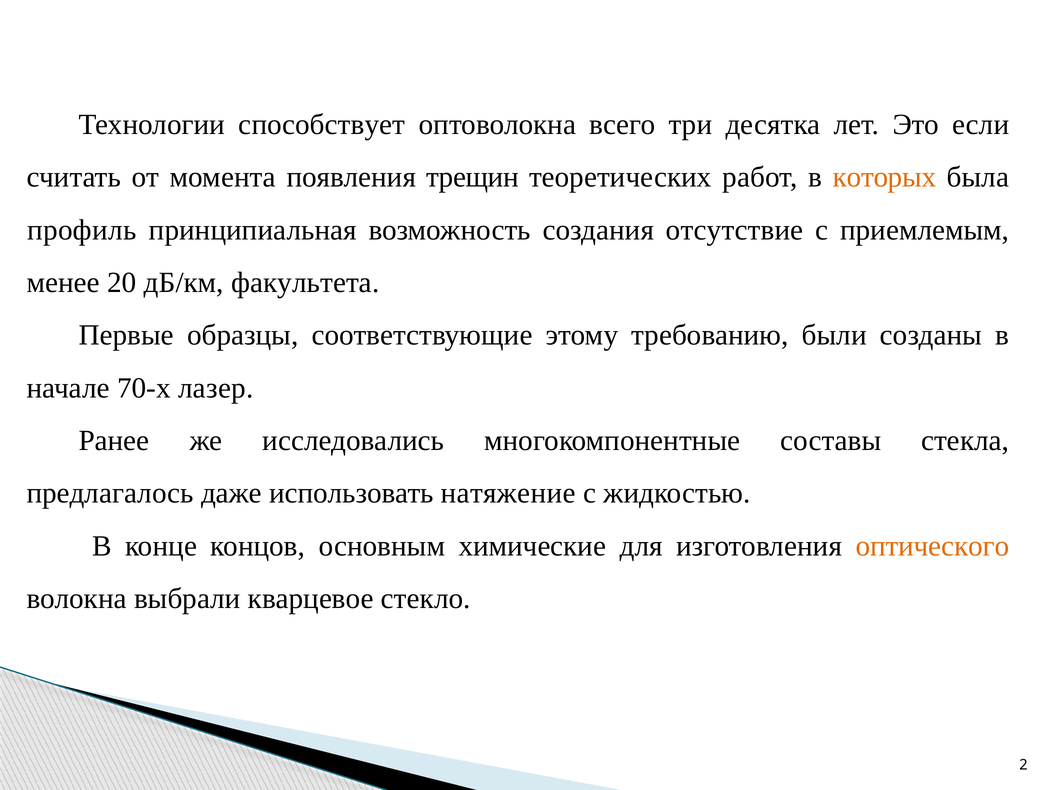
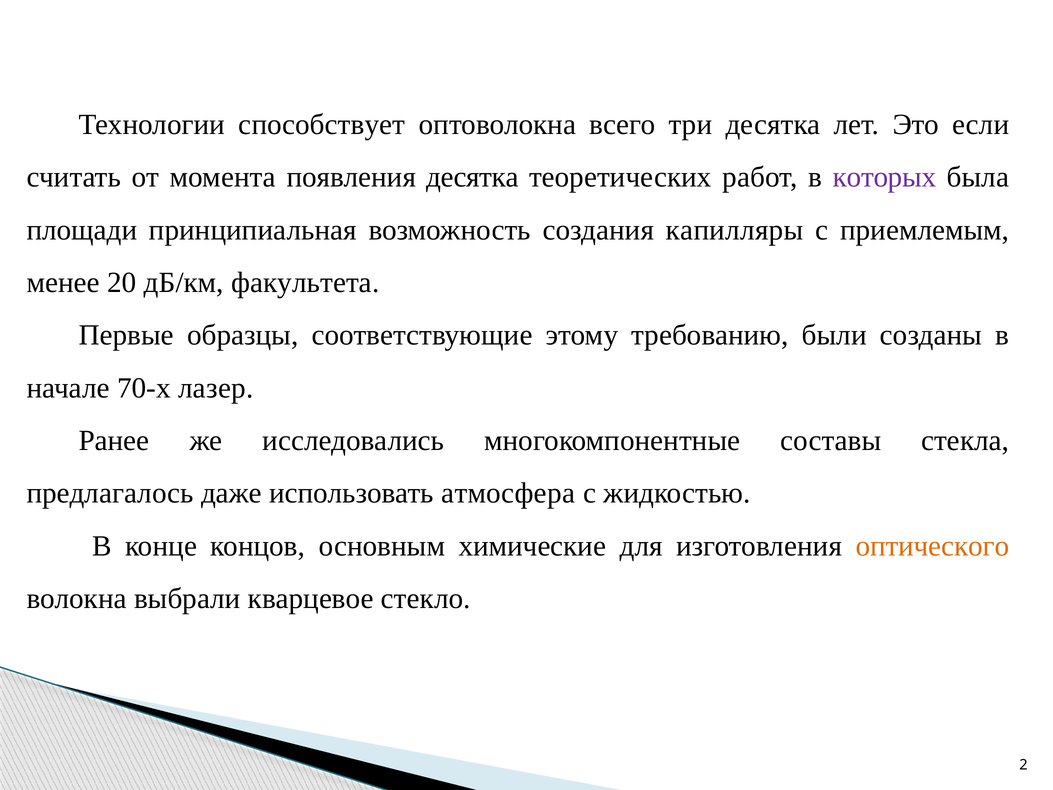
появления трещин: трещин -> десятка (473, 177)
которых colour: orange -> purple (885, 177)
профиль: профиль -> площади (82, 230)
отсутствие: отсутствие -> капилляры (735, 230)
натяжение: натяжение -> атмосфера (508, 493)
